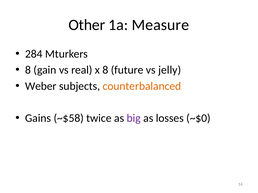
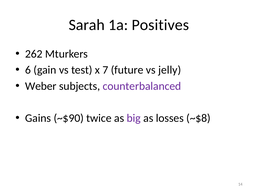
Other: Other -> Sarah (87, 25)
Measure: Measure -> Positives (160, 25)
284: 284 -> 262 (34, 54)
8: 8 -> 6 (28, 70)
real: real -> test (82, 70)
x 8: 8 -> 7 (105, 70)
counterbalanced colour: orange -> purple (142, 86)
~$58: ~$58 -> ~$90 (69, 118)
~$0: ~$0 -> ~$8 (198, 118)
